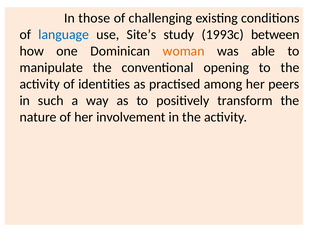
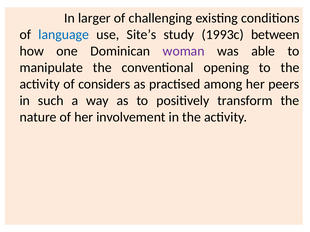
those: those -> larger (94, 18)
woman colour: orange -> purple (184, 51)
identities: identities -> considers (104, 84)
